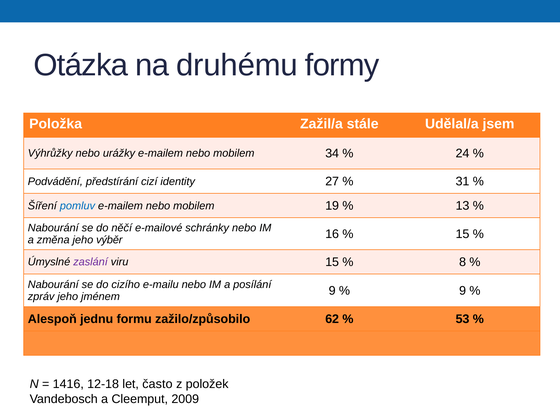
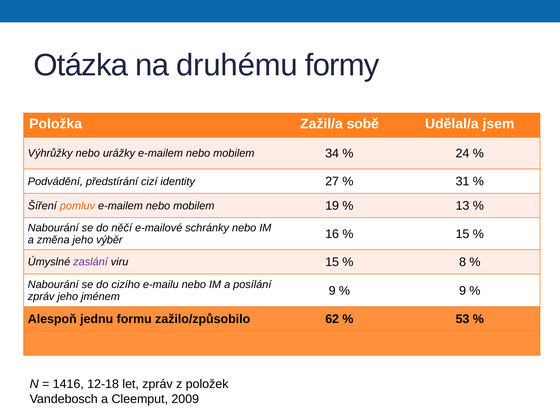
stále: stále -> sobě (363, 124)
pomluv colour: blue -> orange (77, 206)
let často: často -> zpráv (157, 384)
